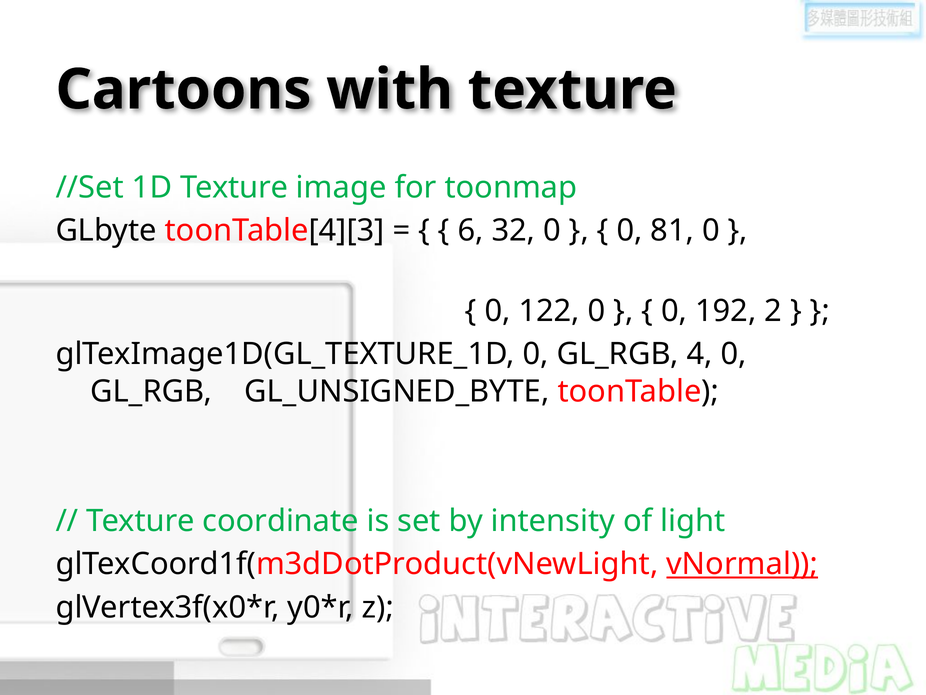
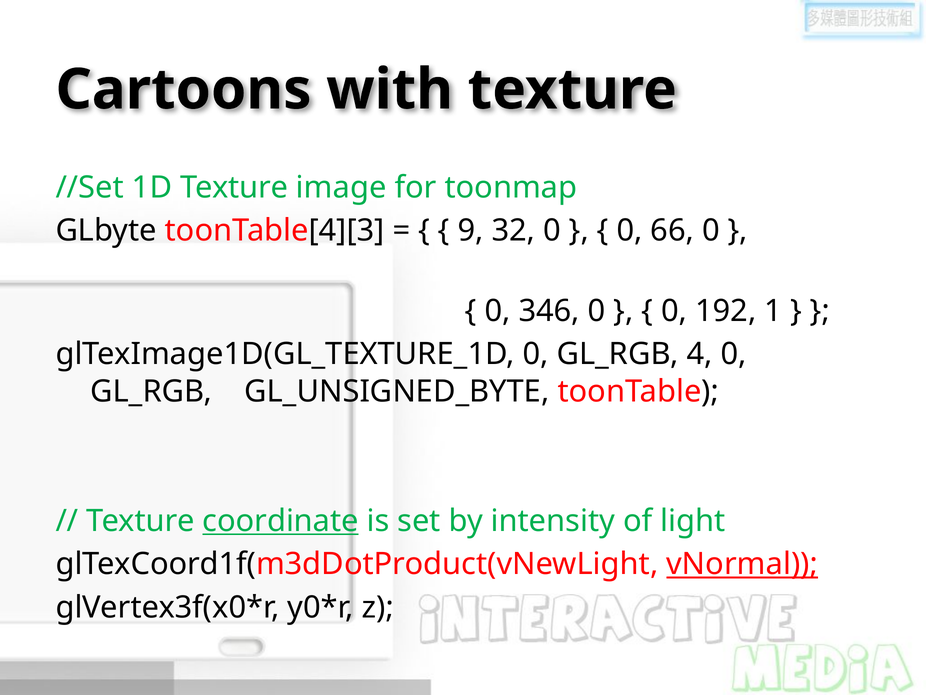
6: 6 -> 9 (471, 231)
81: 81 -> 66 (672, 231)
122: 122 -> 346 (549, 311)
2: 2 -> 1 (773, 311)
coordinate underline: none -> present (281, 521)
